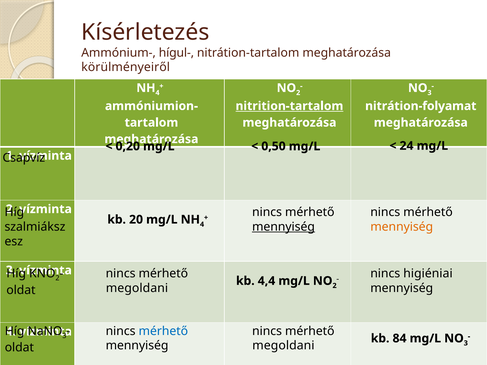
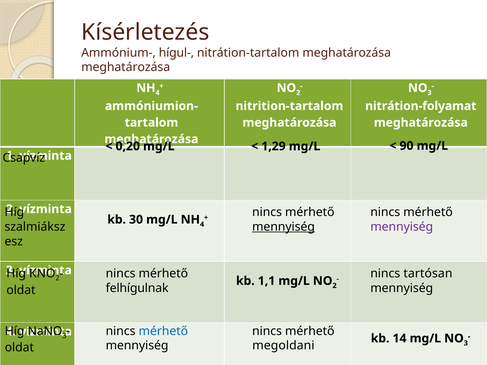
körülményeiről: körülményeiről -> meghatározása (126, 67)
nitrition-tartalom underline: present -> none (289, 106)
0,50: 0,50 -> 1,29 (273, 146)
24: 24 -> 90 (407, 146)
20: 20 -> 30 (136, 220)
mennyiség colour: orange -> purple (402, 227)
higiéniai: higiéniai -> tartósan (428, 274)
4,4: 4,4 -> 1,1 (266, 281)
megoldani: megoldani -> felhígulnak (137, 288)
84: 84 -> 14 (400, 339)
